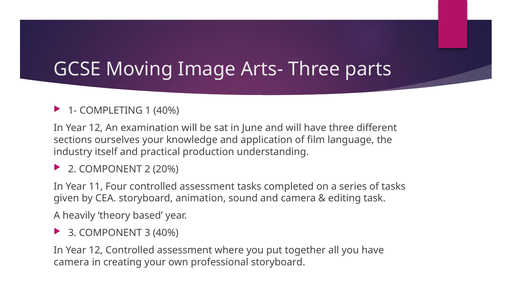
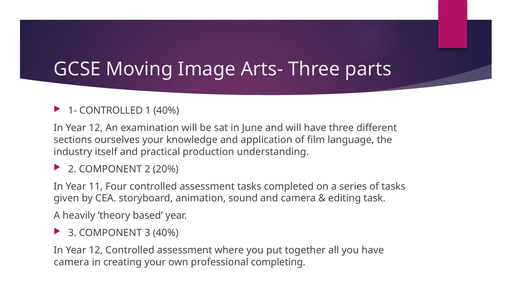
1- COMPLETING: COMPLETING -> CONTROLLED (111, 111)
professional storyboard: storyboard -> completing (278, 262)
